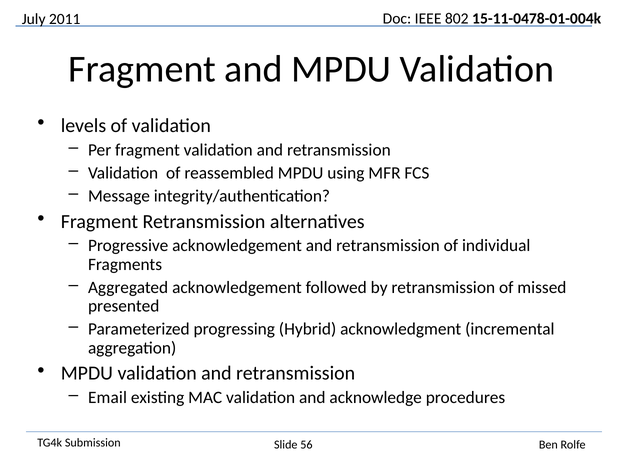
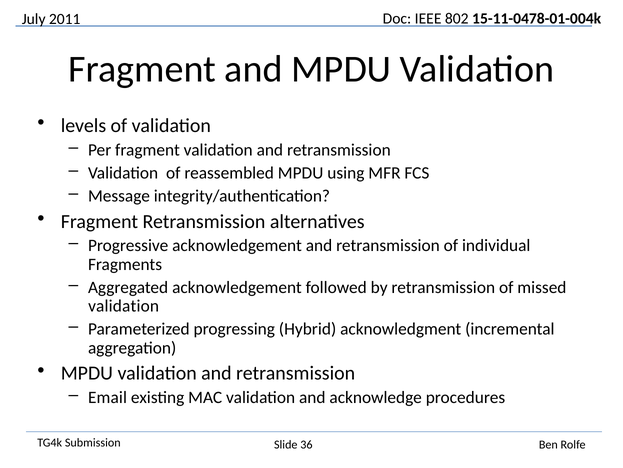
presented: presented -> validation (124, 306)
56: 56 -> 36 (306, 444)
